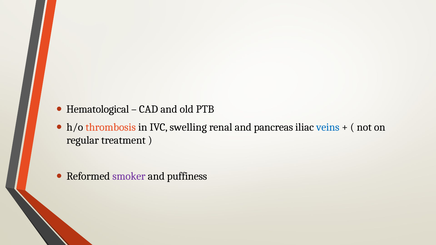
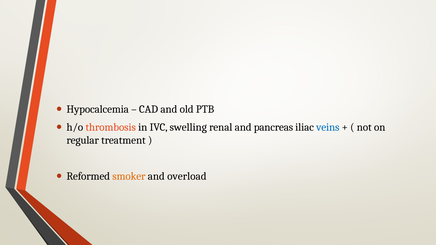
Hematological: Hematological -> Hypocalcemia (98, 109)
smoker colour: purple -> orange (129, 177)
puffiness: puffiness -> overload (187, 177)
